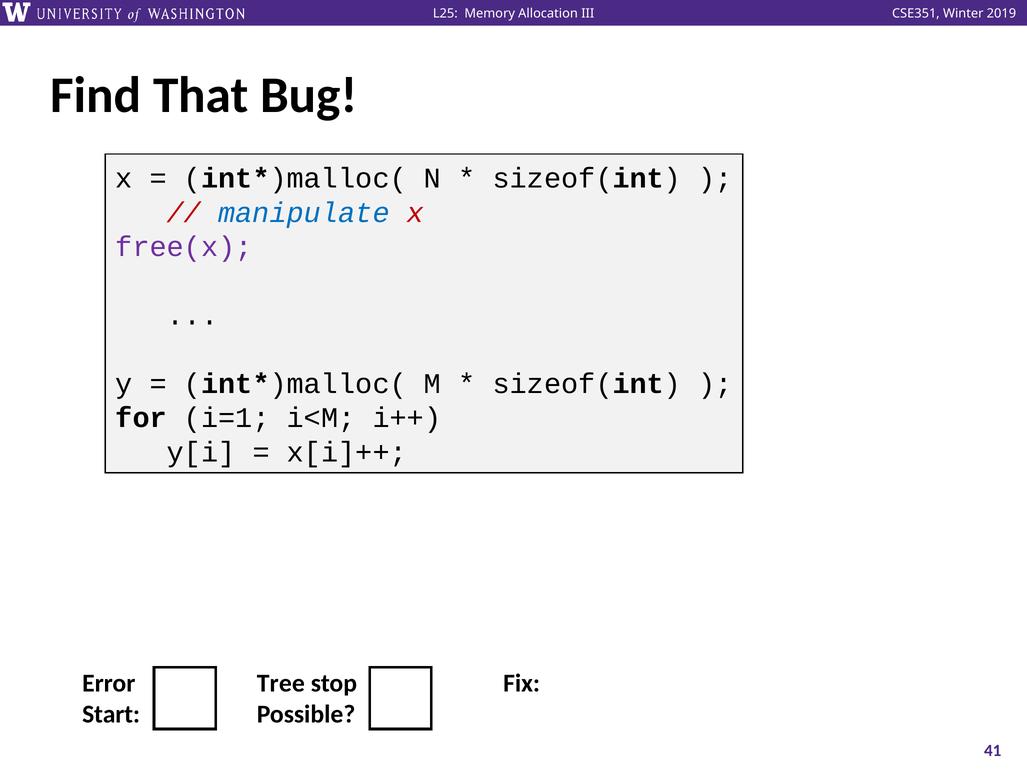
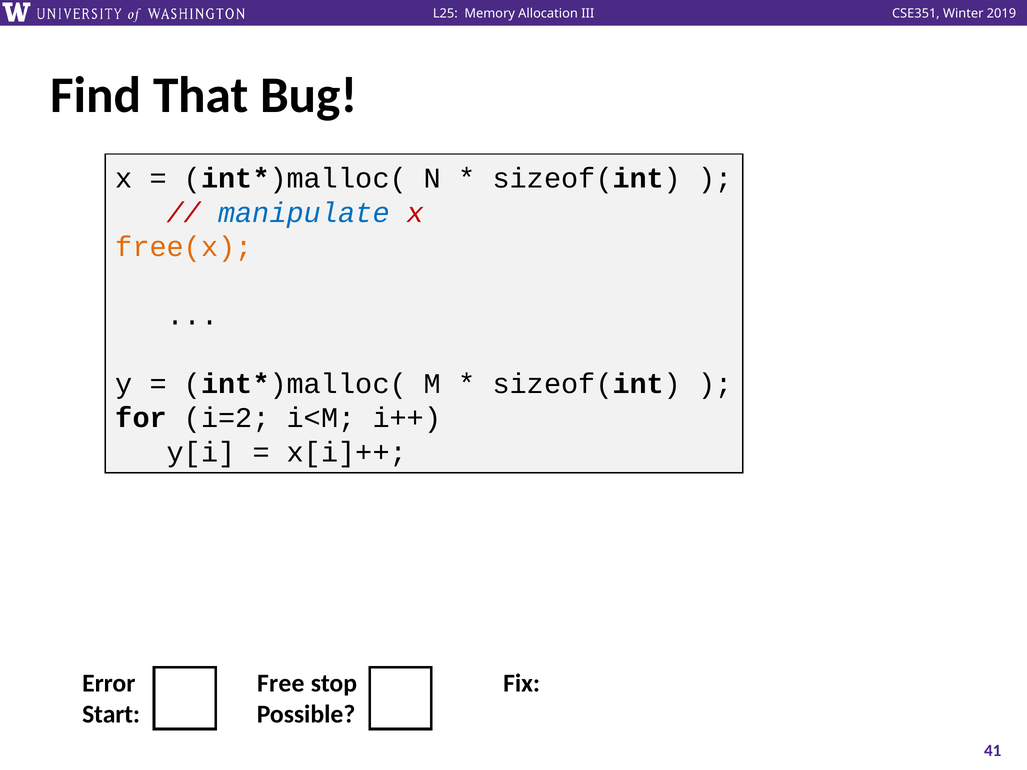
free(x colour: purple -> orange (184, 247)
i=1: i=1 -> i=2 (227, 418)
Tree: Tree -> Free (281, 684)
